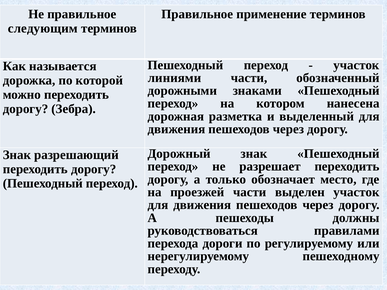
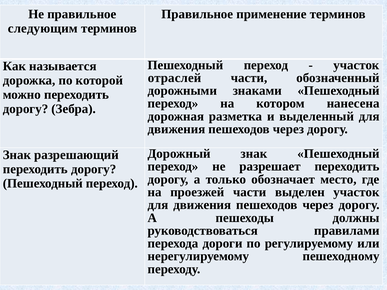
линиями: линиями -> отраслей (175, 78)
